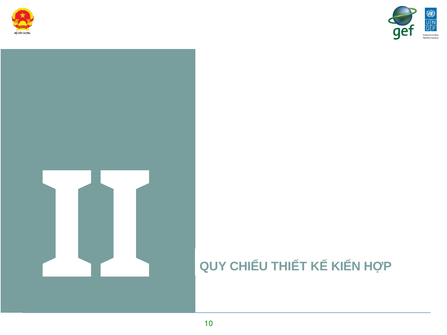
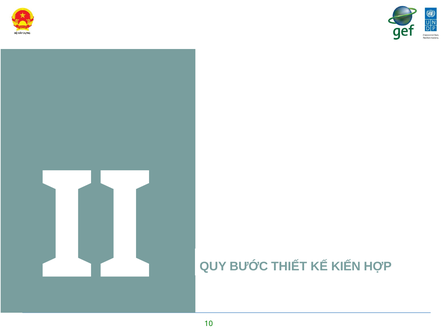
CHIẾU: CHIẾU -> BƯỚC (249, 267)
